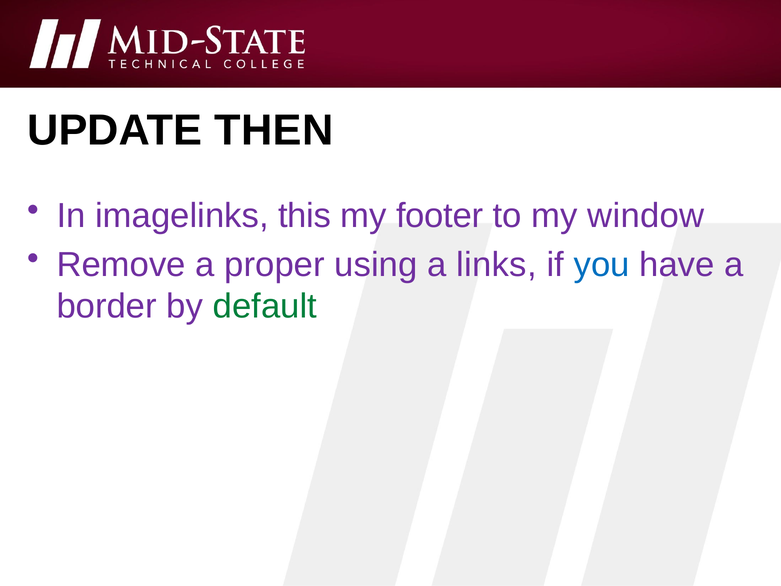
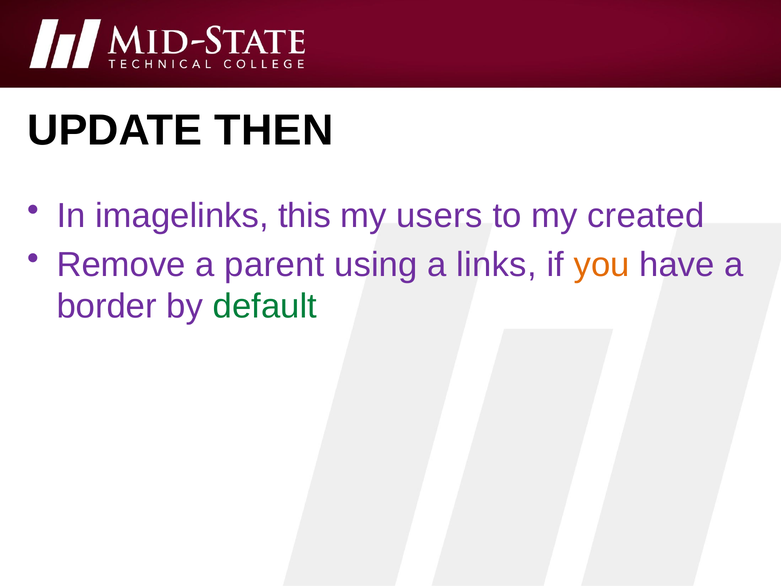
footer: footer -> users (439, 216)
window: window -> created (646, 216)
proper: proper -> parent (274, 264)
you colour: blue -> orange (602, 264)
